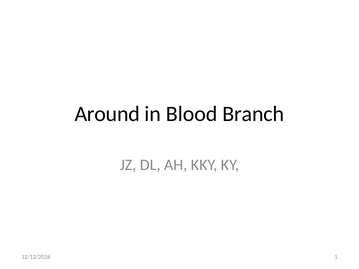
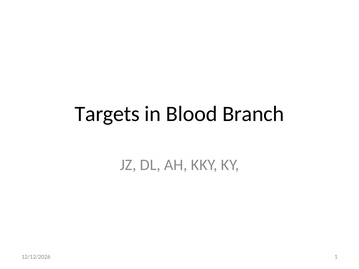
Around: Around -> Targets (107, 114)
